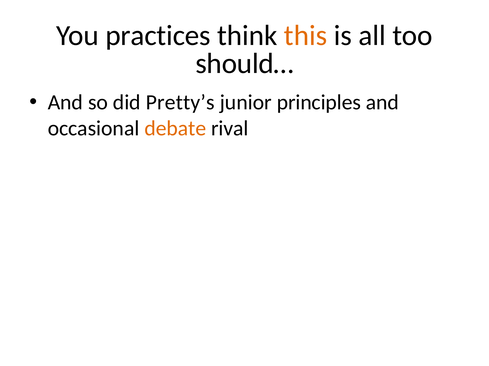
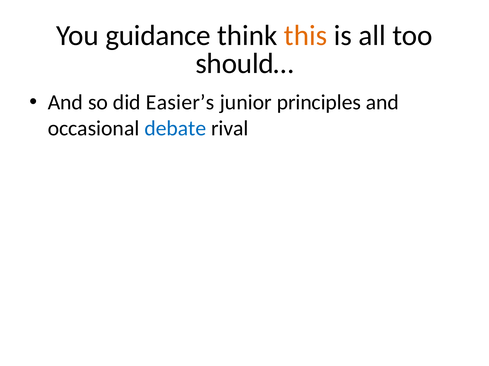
practices: practices -> guidance (158, 36)
Pretty’s: Pretty’s -> Easier’s (180, 103)
debate colour: orange -> blue (175, 129)
